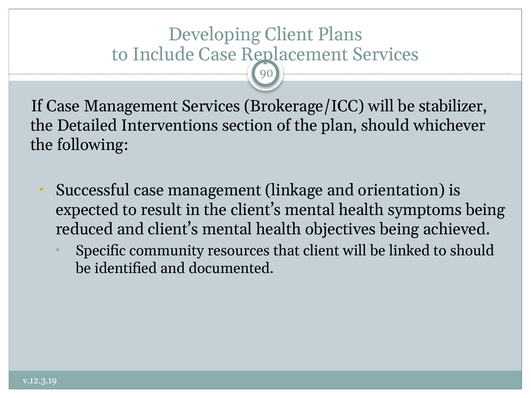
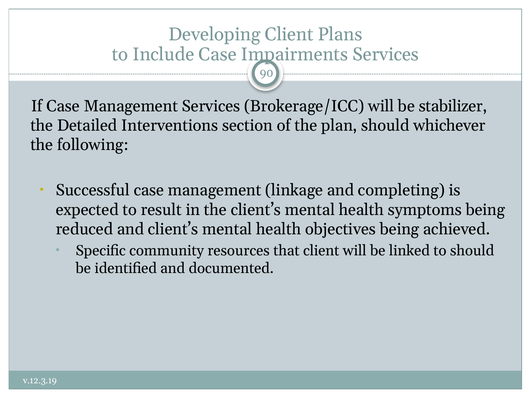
Replacement: Replacement -> Impairments (295, 54)
orientation: orientation -> completing (401, 190)
